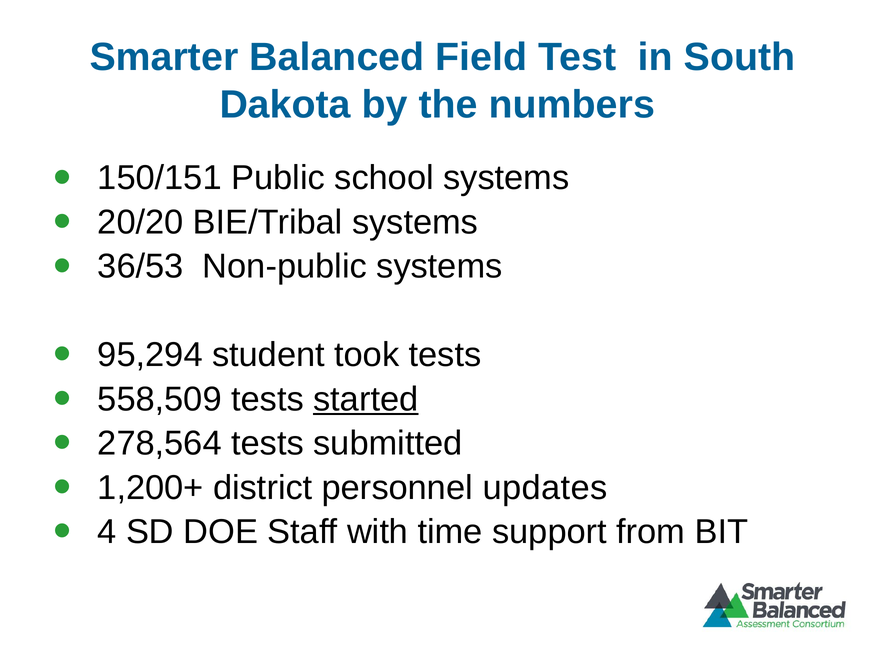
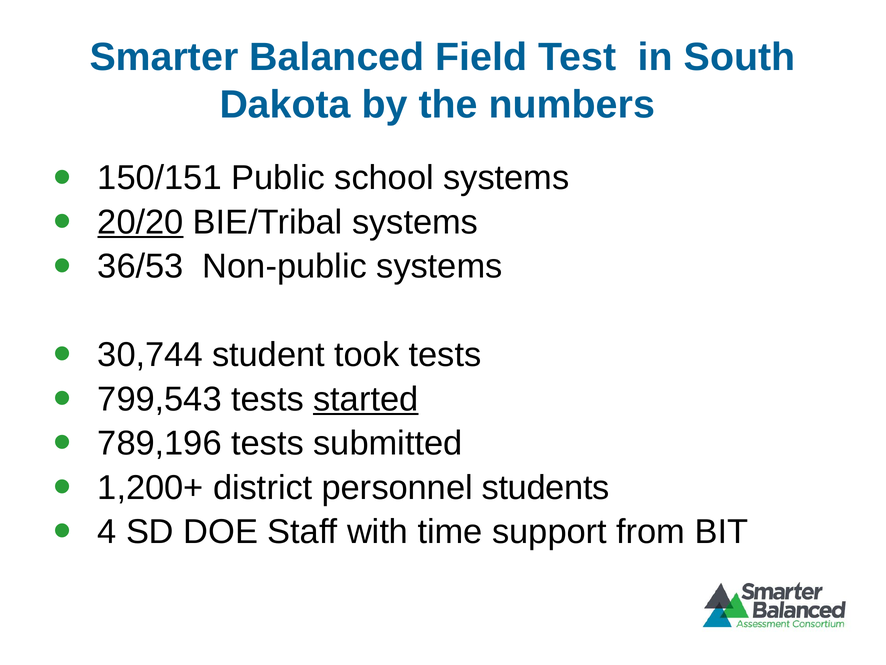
20/20 underline: none -> present (140, 222)
95,294: 95,294 -> 30,744 (150, 355)
558,509: 558,509 -> 799,543 (160, 399)
278,564: 278,564 -> 789,196 (160, 443)
updates: updates -> students (546, 487)
